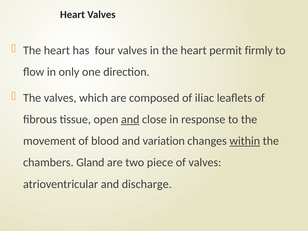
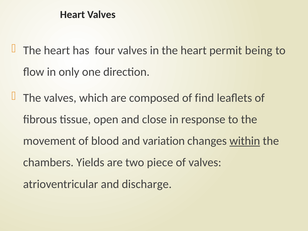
firmly: firmly -> being (259, 50)
iliac: iliac -> find (204, 98)
and underline: present -> none (130, 119)
Gland: Gland -> Yields (90, 163)
